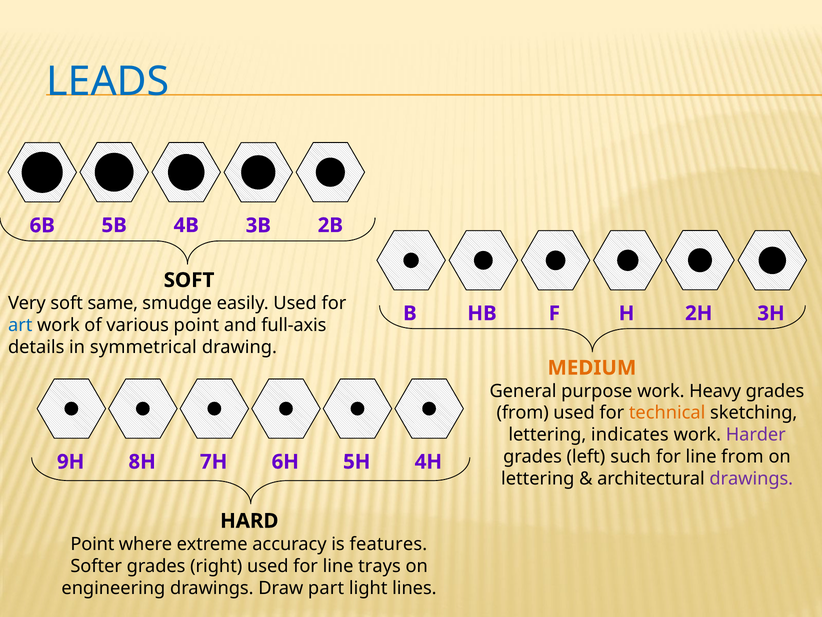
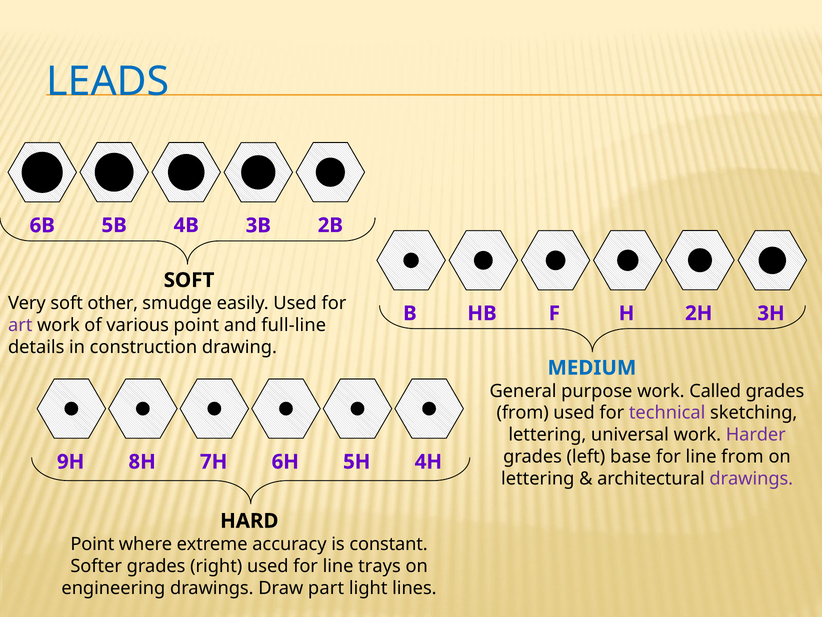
same: same -> other (113, 303)
art colour: blue -> purple (20, 325)
full-axis: full-axis -> full-line (294, 325)
symmetrical: symmetrical -> construction (143, 347)
MEDIUM colour: orange -> blue (592, 368)
Heavy: Heavy -> Called (715, 391)
technical colour: orange -> purple (667, 413)
indicates: indicates -> universal (630, 435)
such: such -> base (631, 456)
features: features -> constant (389, 544)
